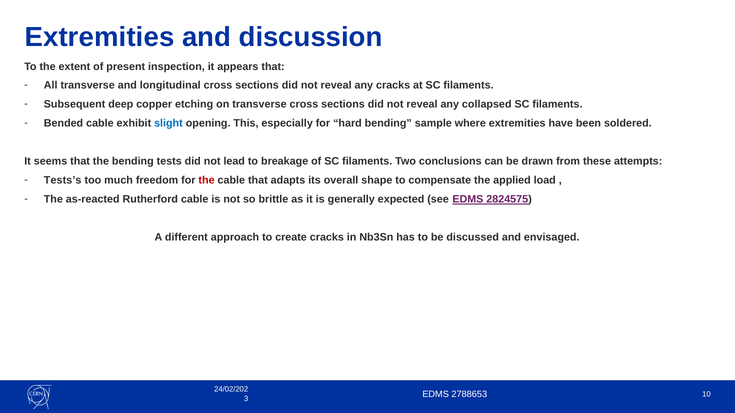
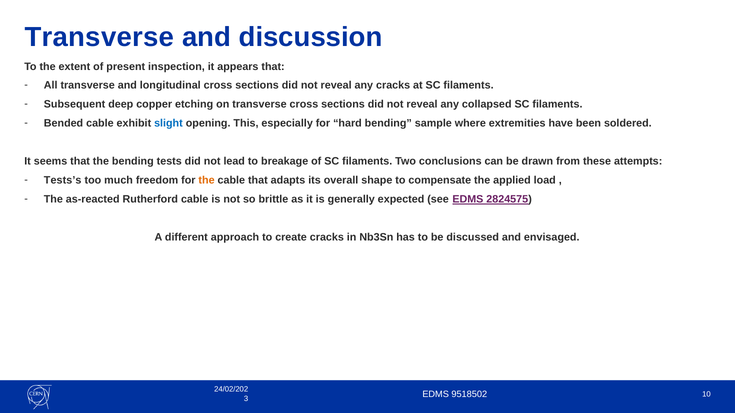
Extremities: Extremities -> Transverse (99, 37)
the colour: red -> orange (207, 180)
2788653: 2788653 -> 9518502 (469, 395)
